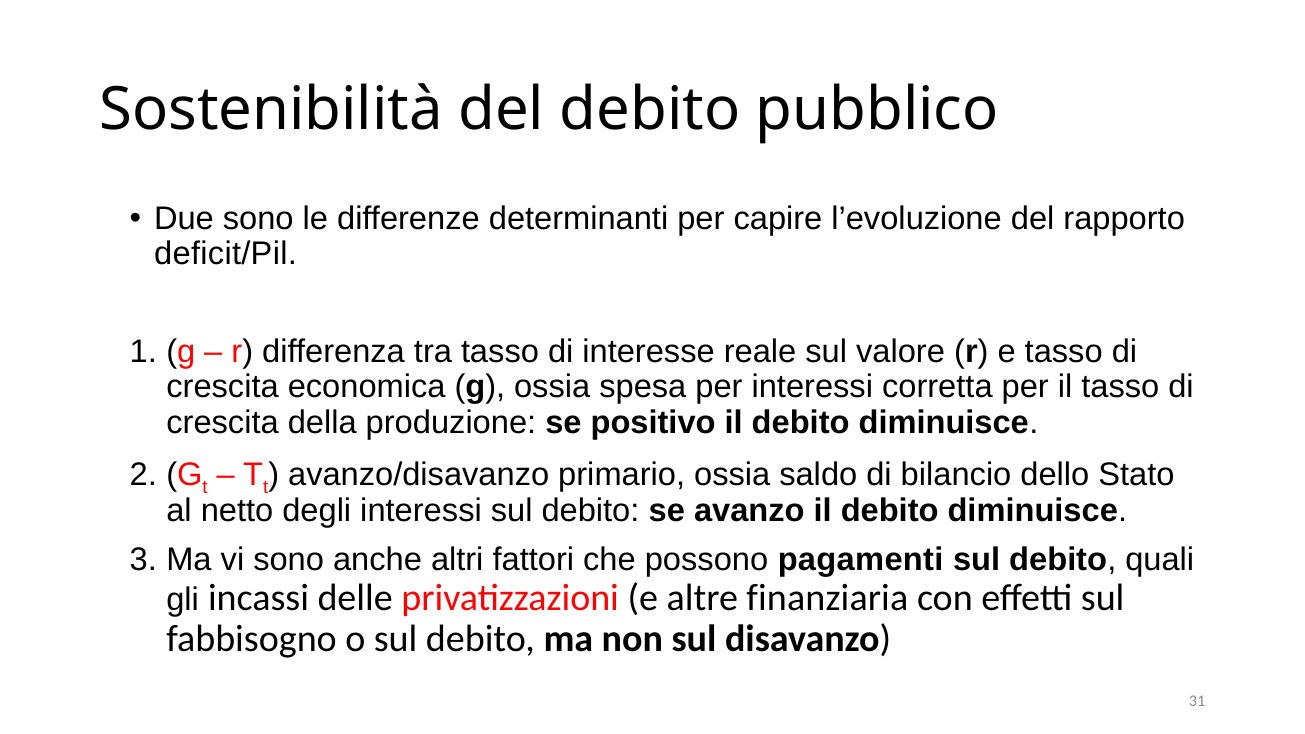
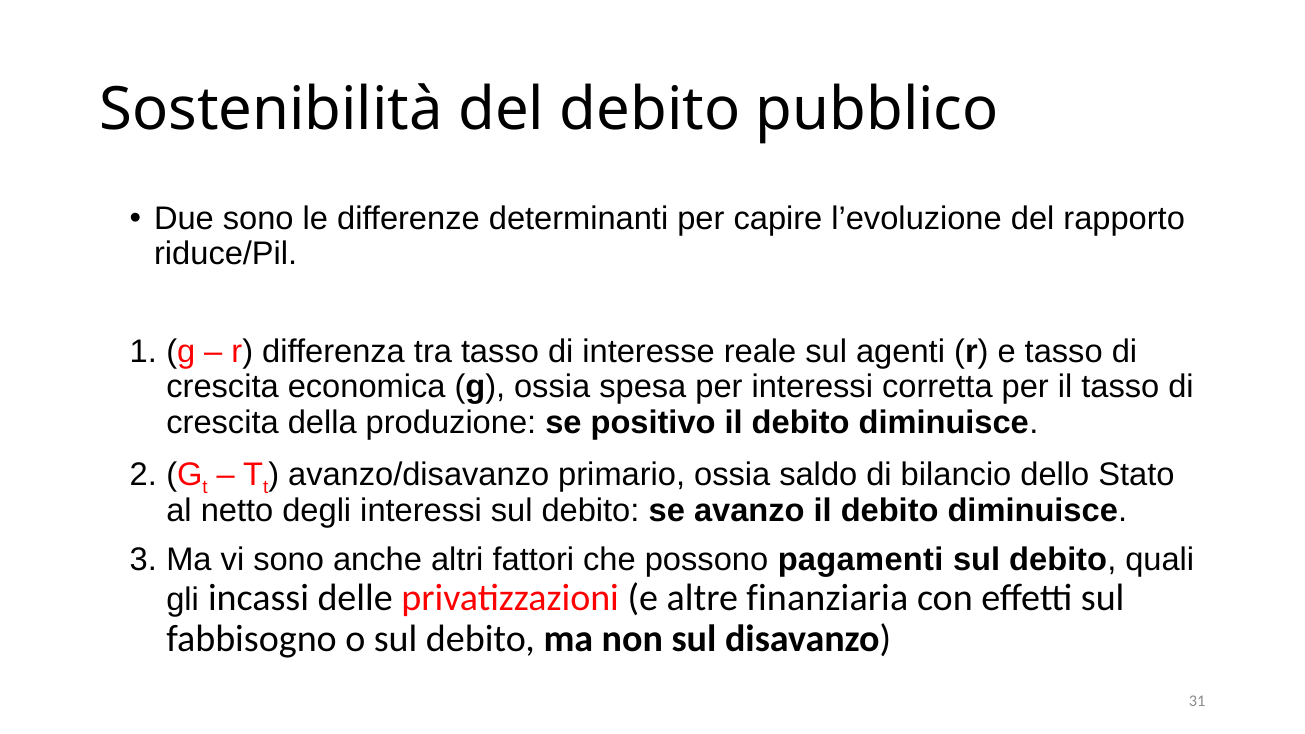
deficit/Pil: deficit/Pil -> riduce/Pil (226, 254)
valore: valore -> agenti (901, 352)
